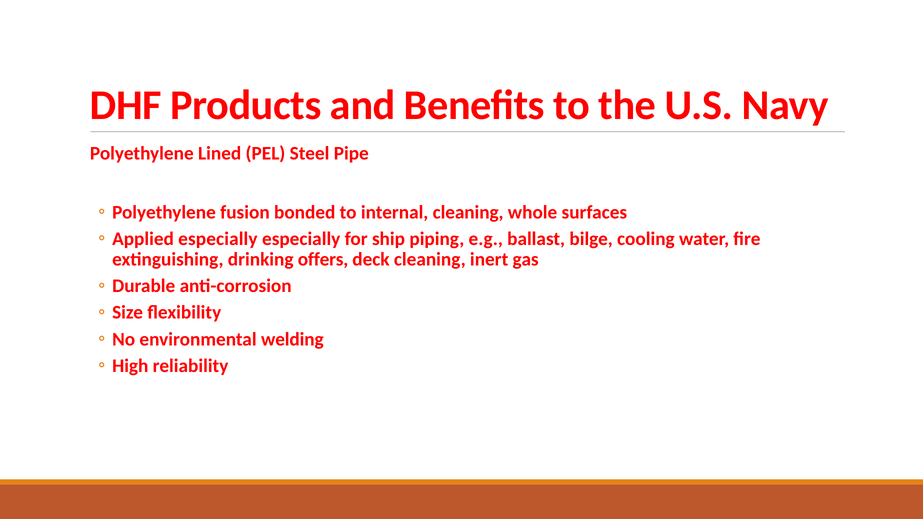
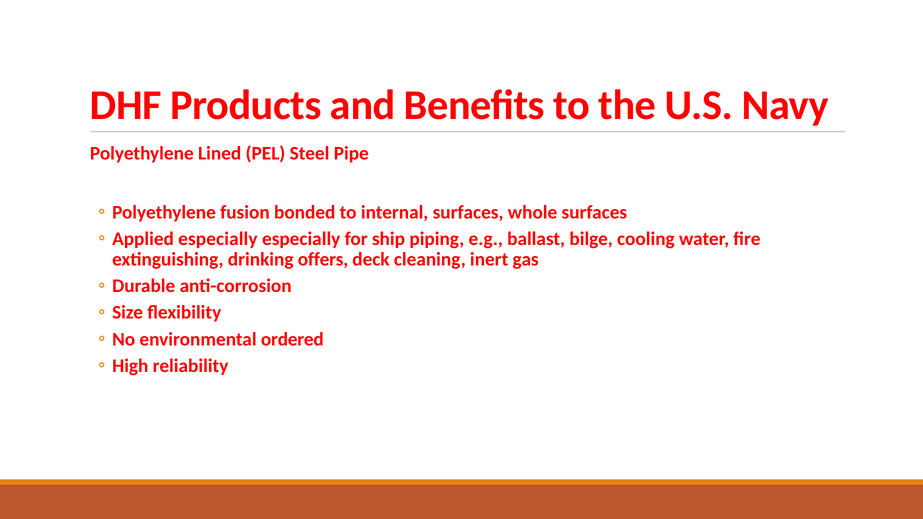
internal cleaning: cleaning -> surfaces (468, 212)
welding: welding -> ordered (292, 339)
